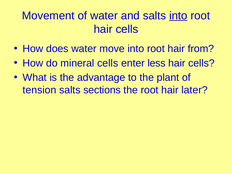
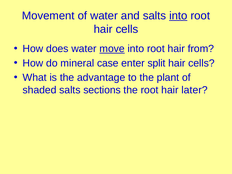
move underline: none -> present (112, 49)
mineral cells: cells -> case (108, 63)
less: less -> split (157, 63)
tension: tension -> shaded (40, 90)
